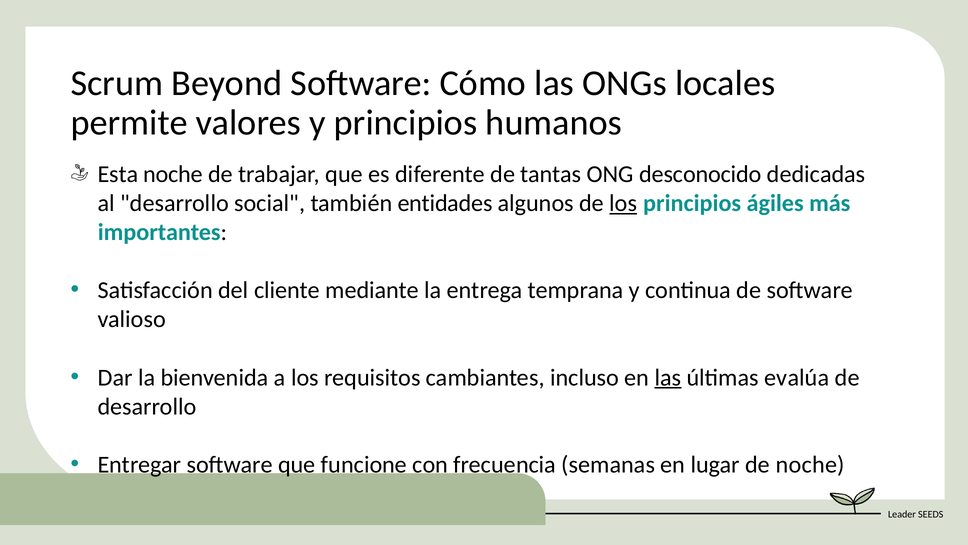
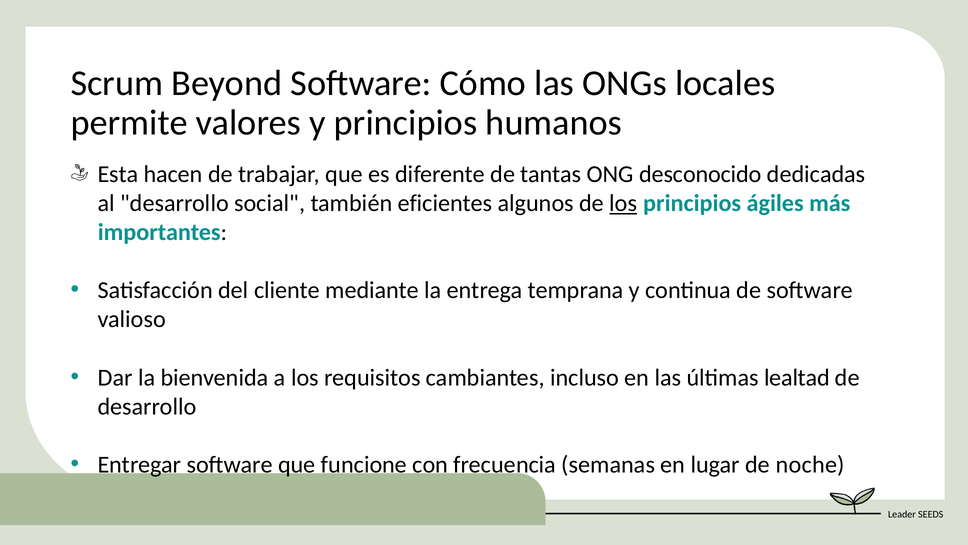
Esta noche: noche -> hacen (173, 174)
entidades: entidades -> eficientes (445, 203)
las underline: present -> none (668, 377)
evalúa: evalúa -> lealtad (797, 377)
